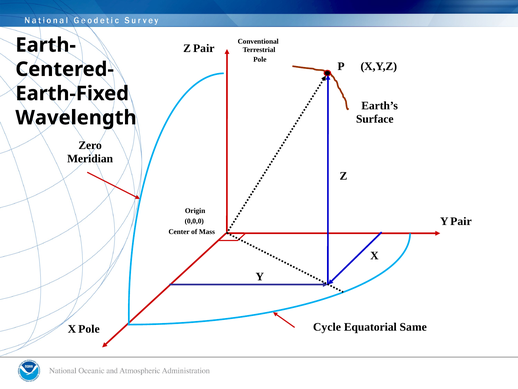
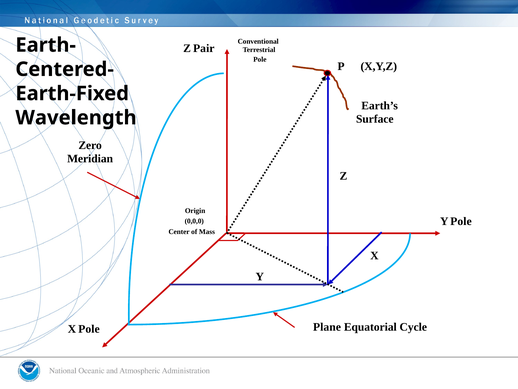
Y Pair: Pair -> Pole (461, 221)
Cycle: Cycle -> Plane (327, 327)
Same: Same -> Cycle (413, 327)
